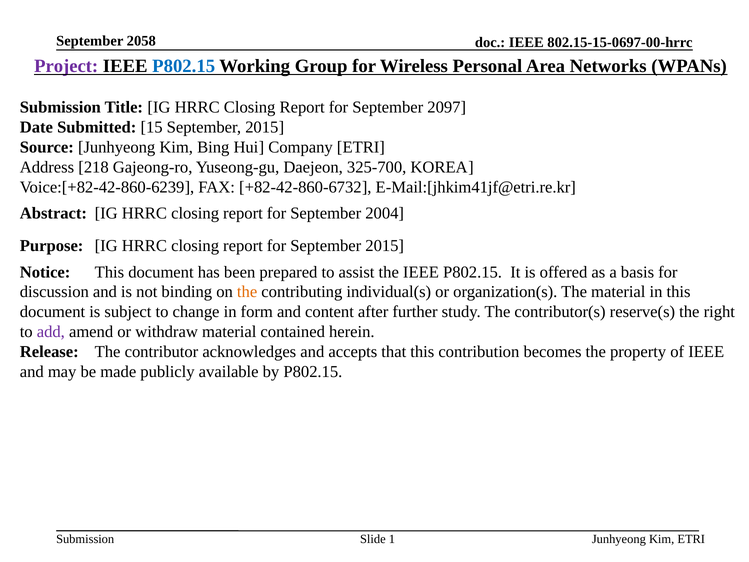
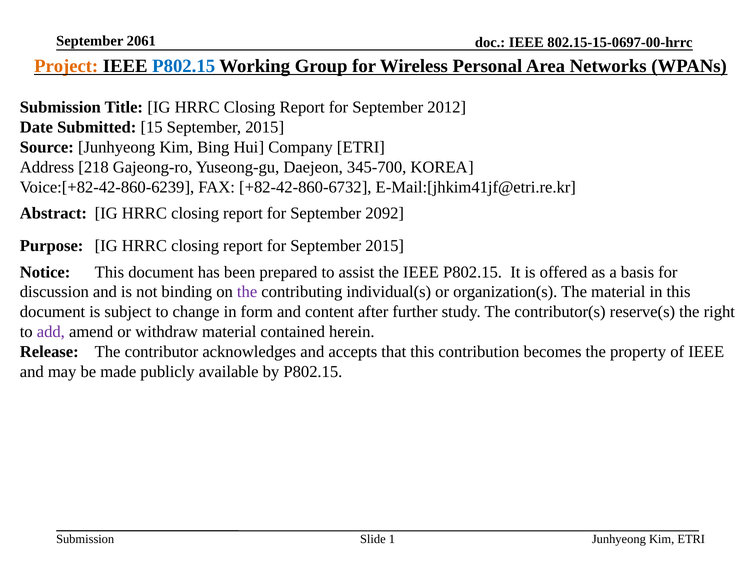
2058: 2058 -> 2061 (141, 41)
Project colour: purple -> orange (66, 66)
2097: 2097 -> 2012 (447, 107)
325-700: 325-700 -> 345-700 (377, 167)
2004: 2004 -> 2092 (385, 213)
the colour: orange -> purple (247, 292)
